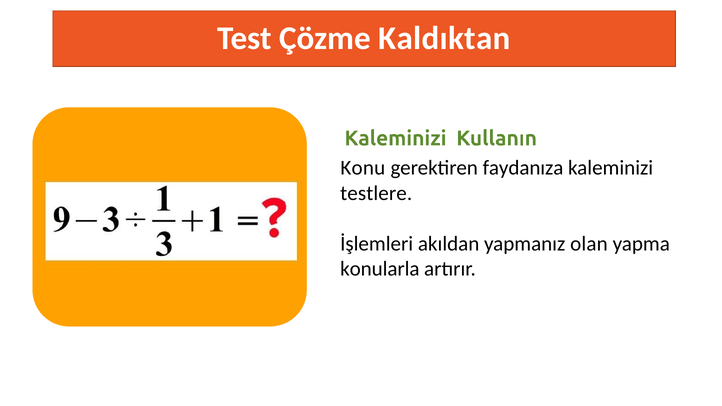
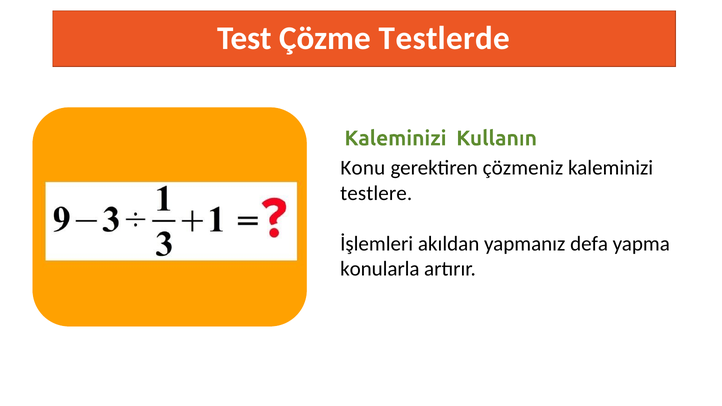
Kaldıktan: Kaldıktan -> Testlerde (444, 39)
faydanıza: faydanıza -> çözmeniz (523, 168)
olan: olan -> defa (589, 244)
